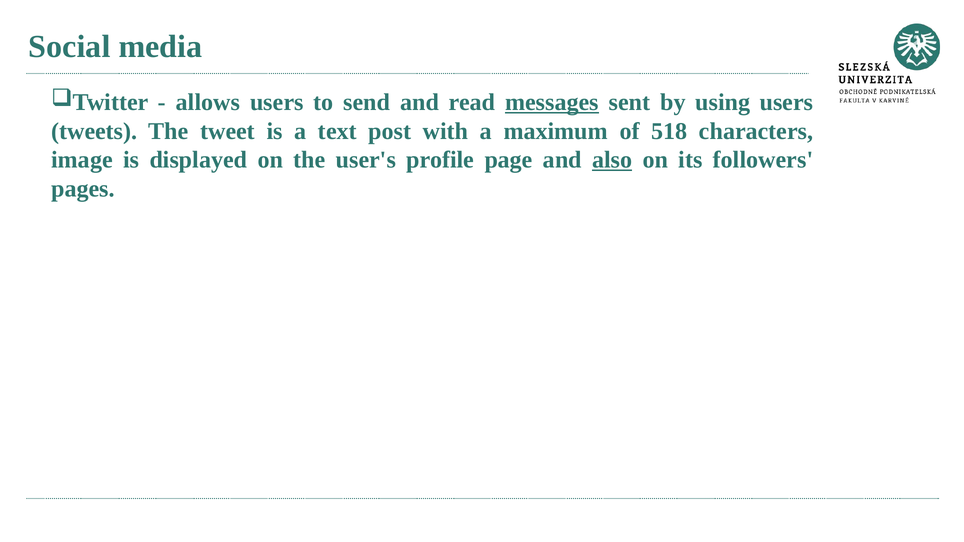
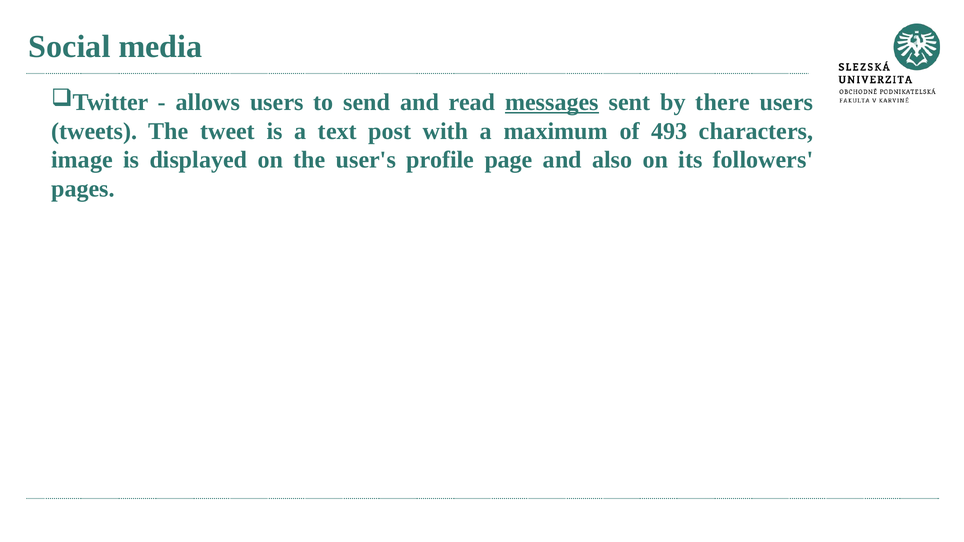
using: using -> there (723, 102)
518: 518 -> 493 (669, 131)
also underline: present -> none (612, 160)
